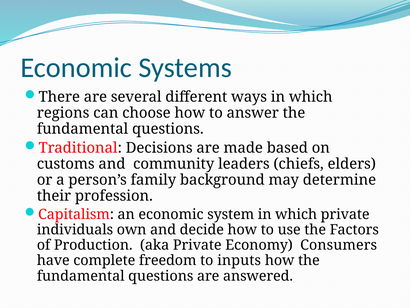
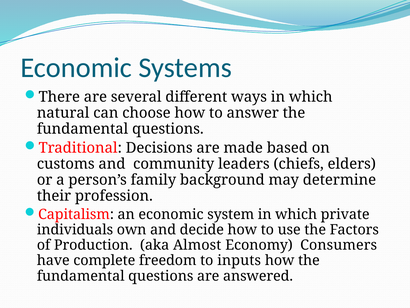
regions: regions -> natural (63, 113)
aka Private: Private -> Almost (197, 245)
